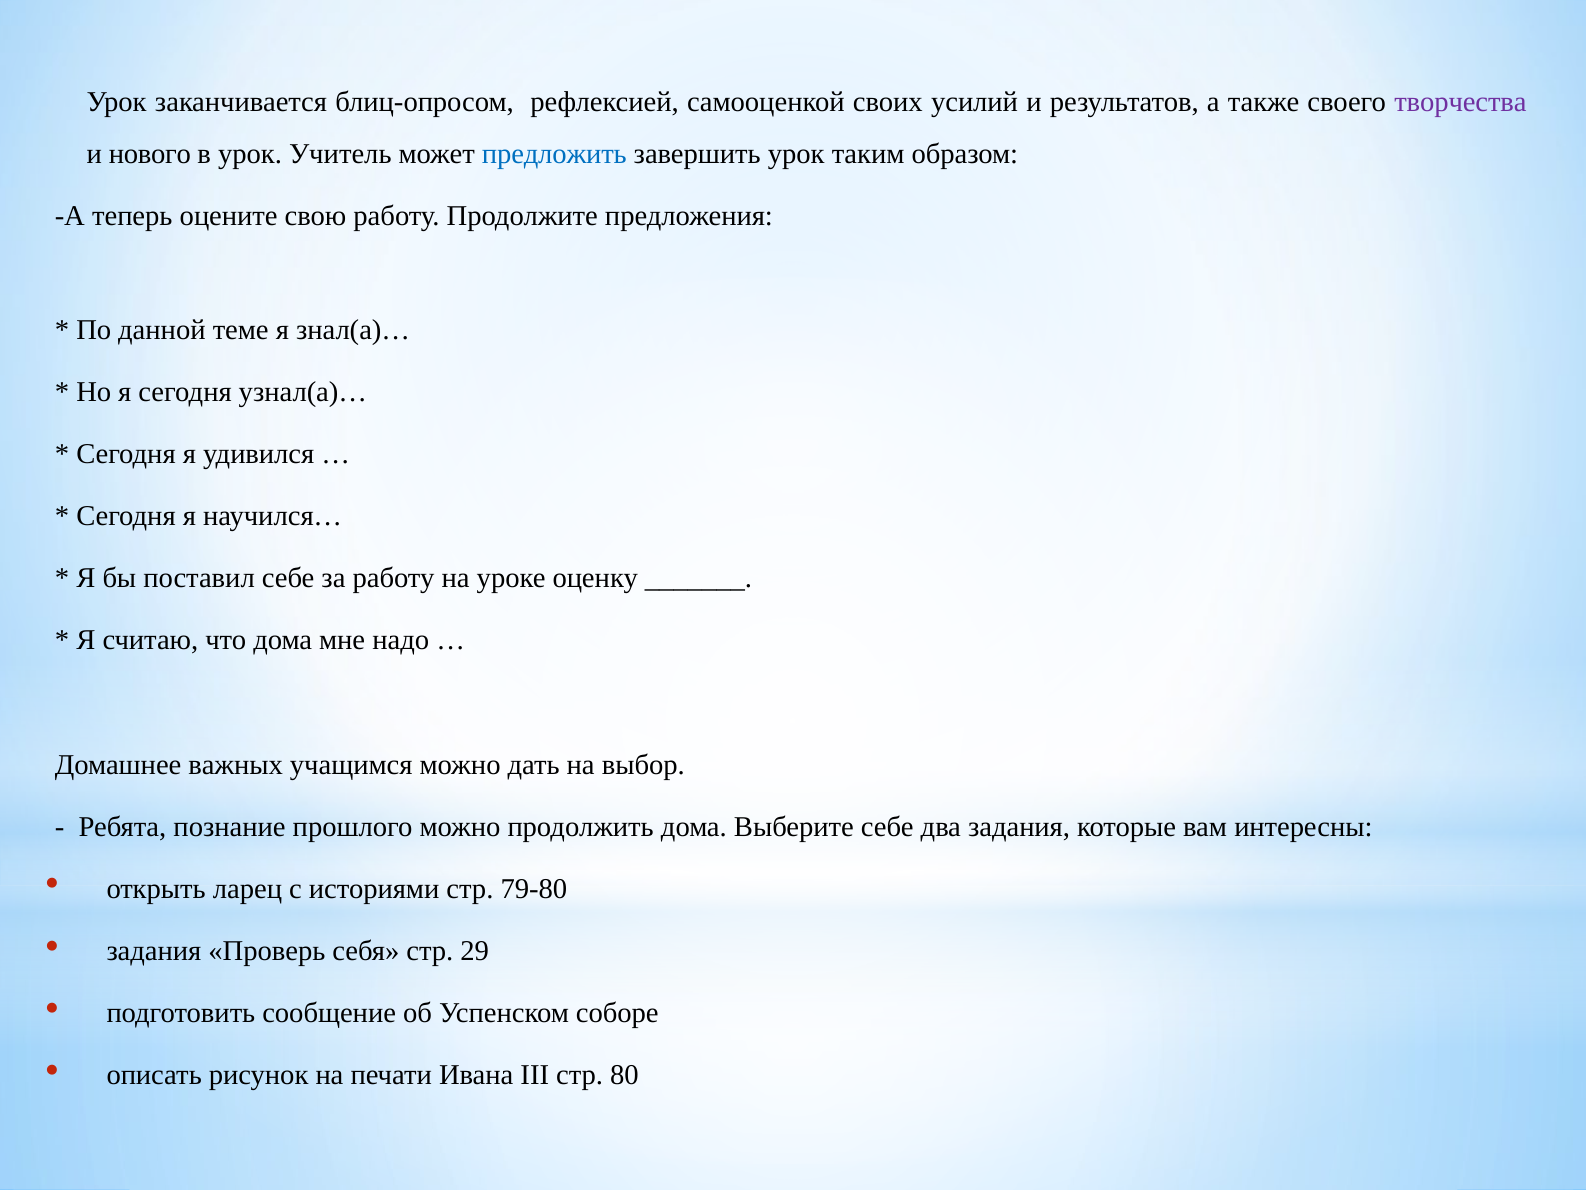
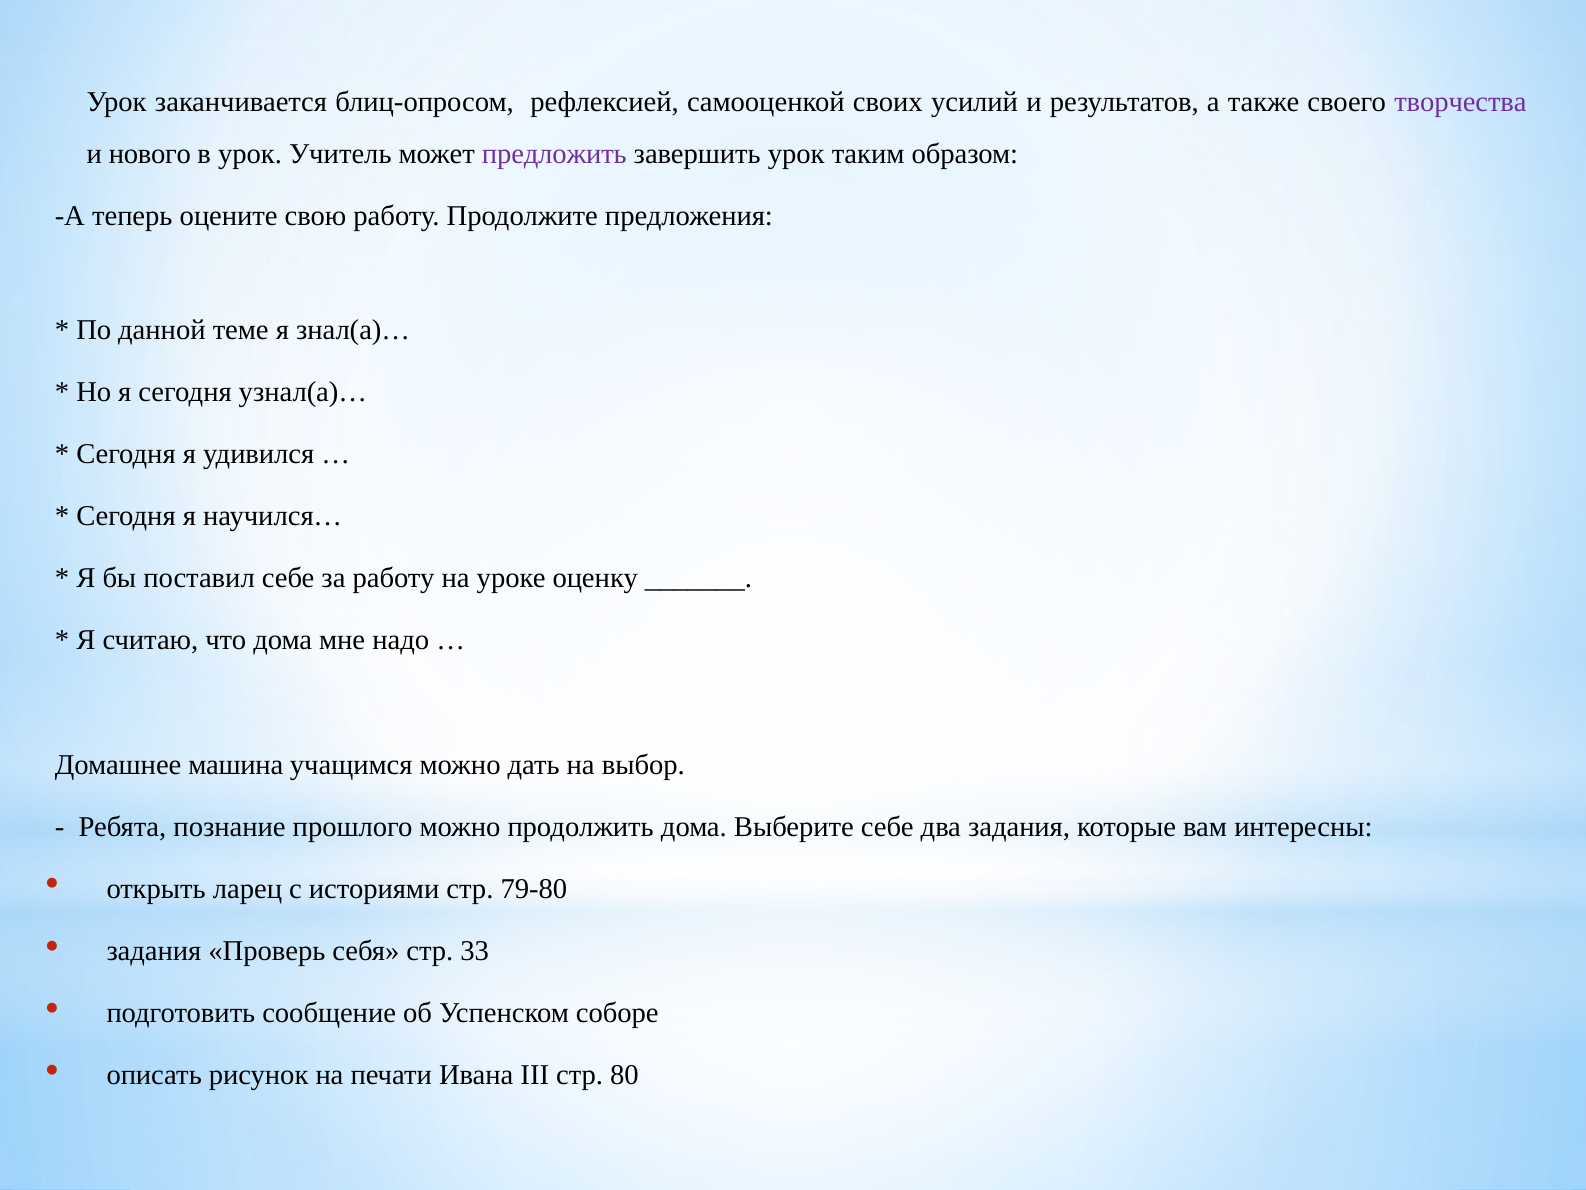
предложить colour: blue -> purple (554, 154)
важных: важных -> машина (236, 764)
29: 29 -> 33 (475, 951)
